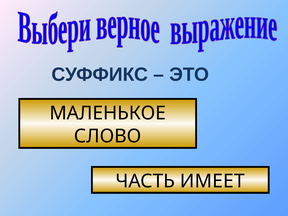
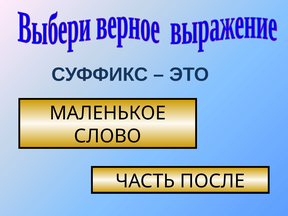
ИМЕЕТ: ИМЕЕТ -> ПОСЛЕ (212, 181)
